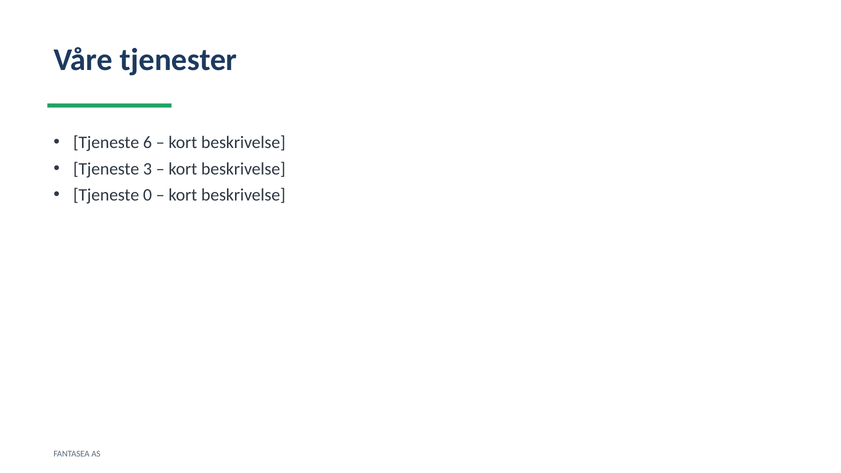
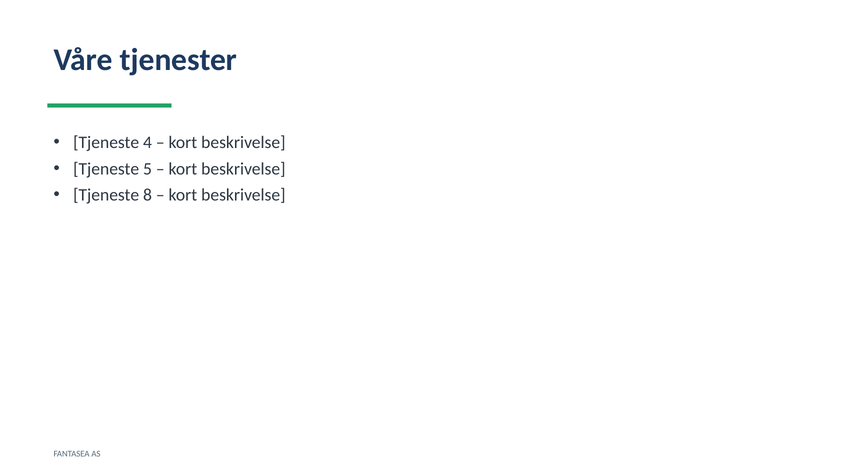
6: 6 -> 4 (147, 142)
3: 3 -> 5 (147, 169)
0: 0 -> 8 (147, 195)
